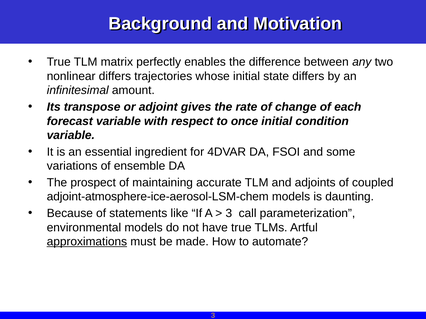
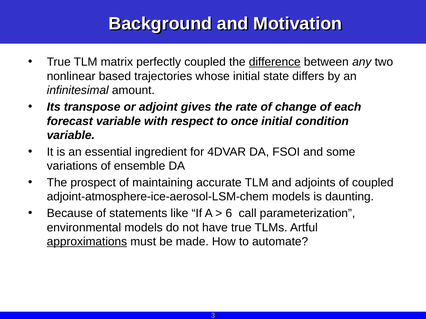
perfectly enables: enables -> coupled (205, 62)
difference underline: none -> present (275, 62)
nonlinear differs: differs -> based (115, 76)
3: 3 -> 6 (229, 214)
